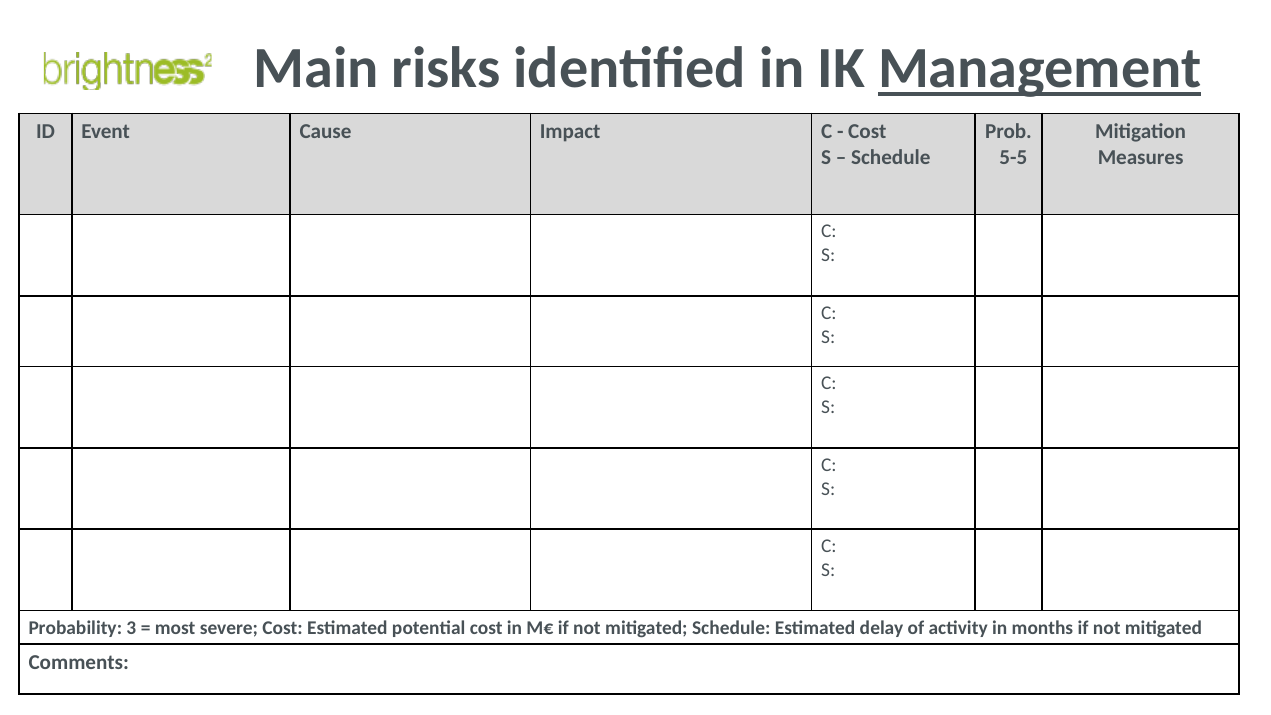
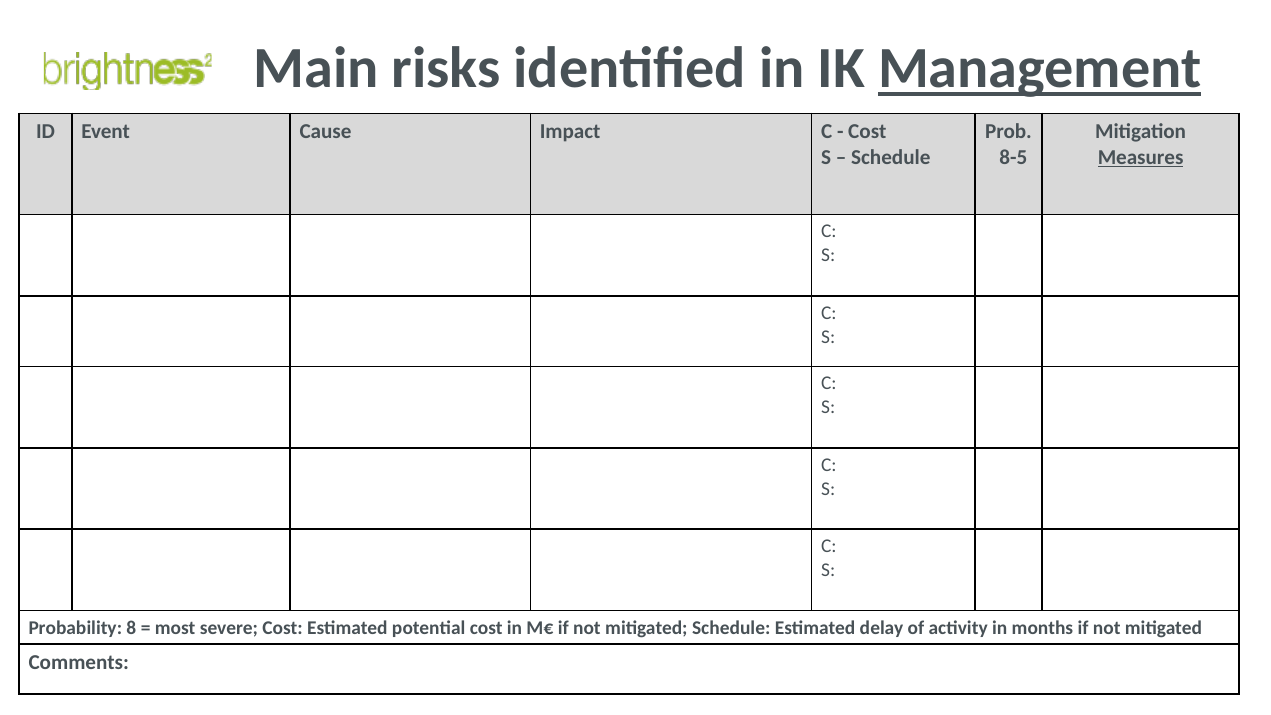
5-5: 5-5 -> 8-5 (1013, 157)
Measures underline: none -> present (1141, 157)
3: 3 -> 8 (131, 628)
